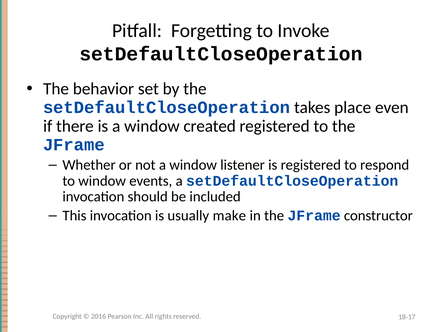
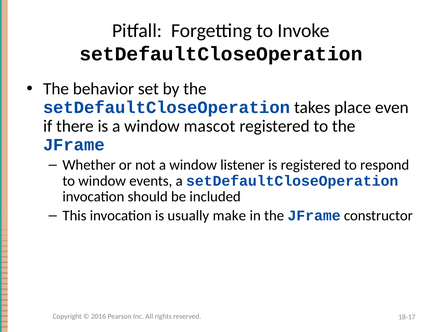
created: created -> mascot (209, 126)
